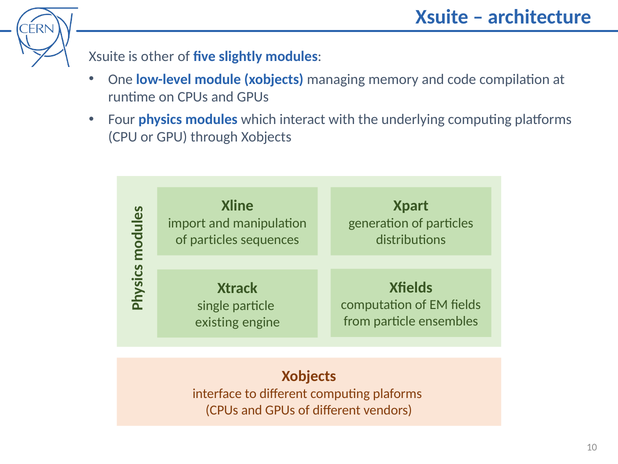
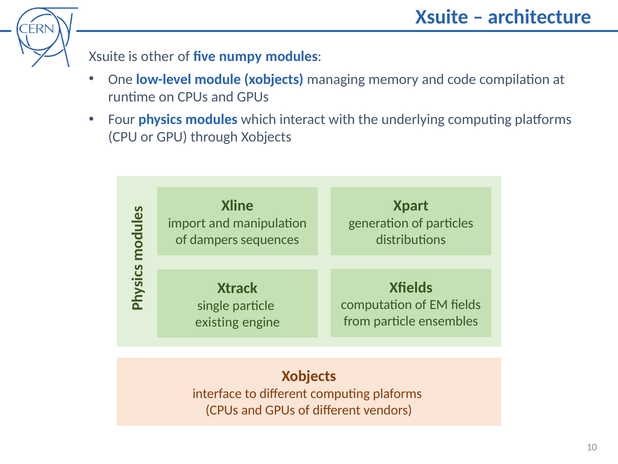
slightly: slightly -> numpy (240, 56)
particles: particles -> dampers (214, 239)
